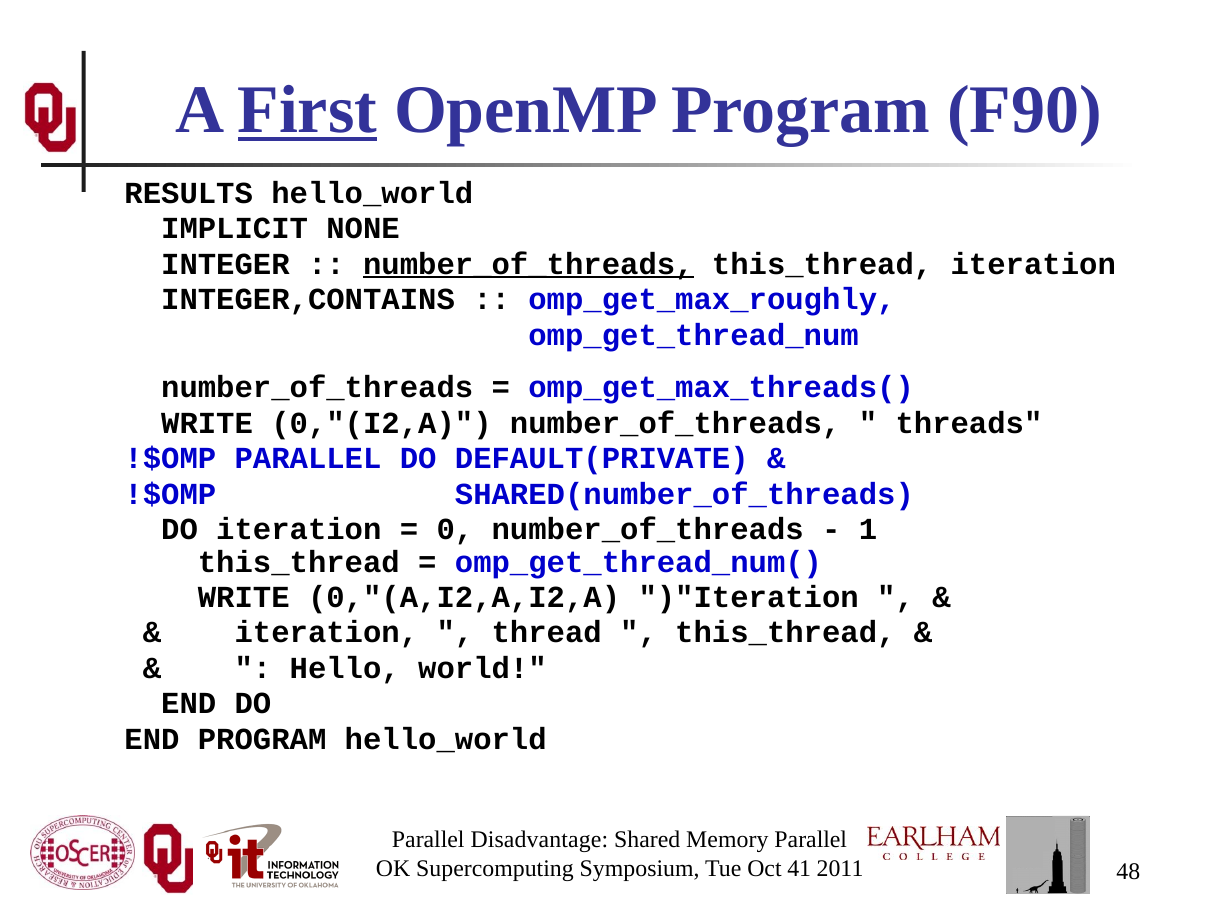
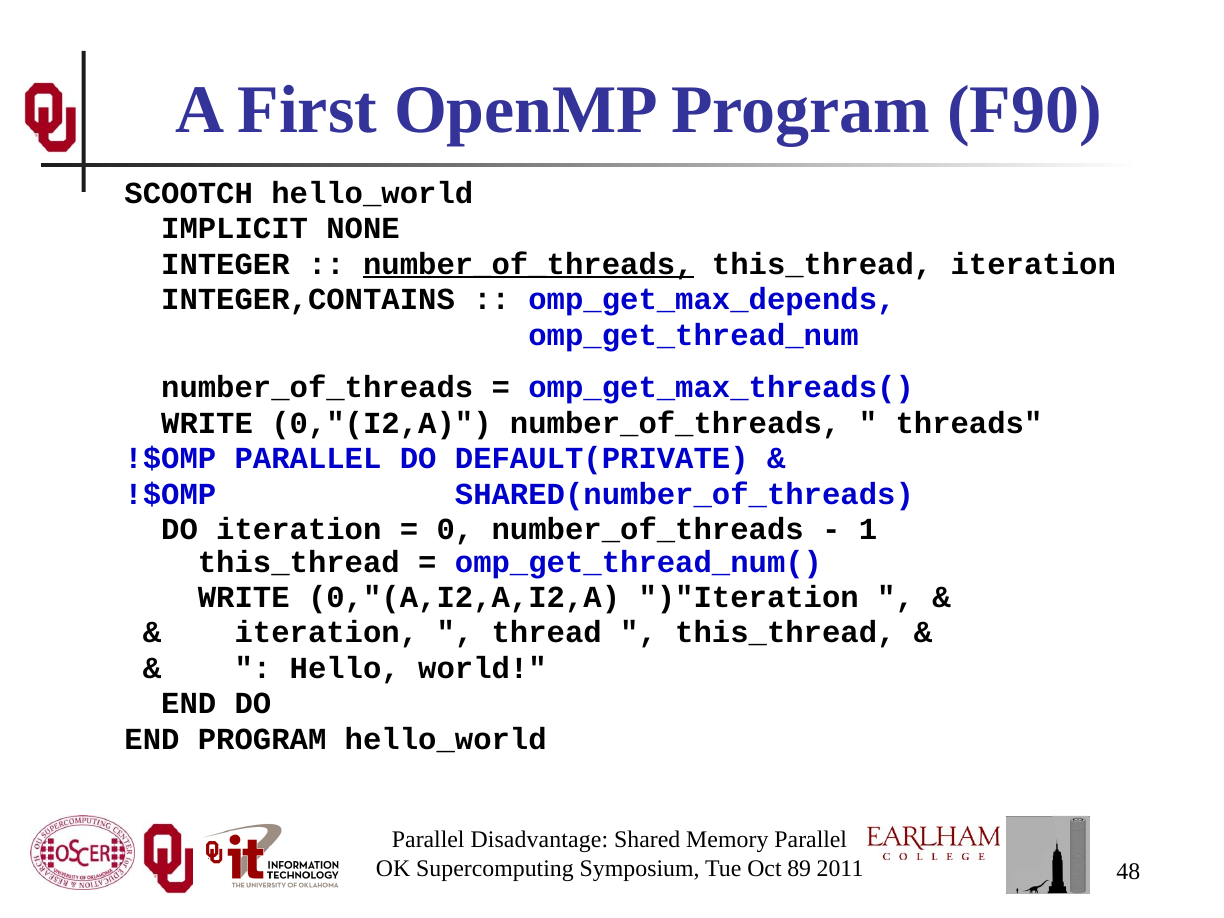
First underline: present -> none (307, 110)
RESULTS: RESULTS -> SCOOTCH (189, 193)
omp_get_max_roughly: omp_get_max_roughly -> omp_get_max_depends (712, 299)
41: 41 -> 89 (799, 869)
